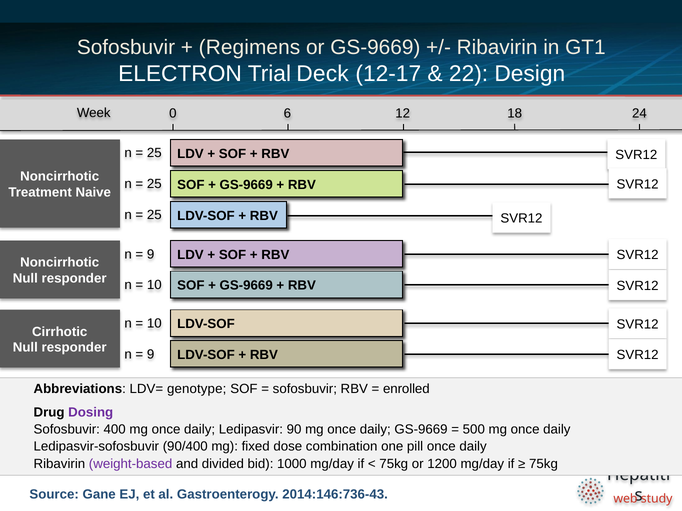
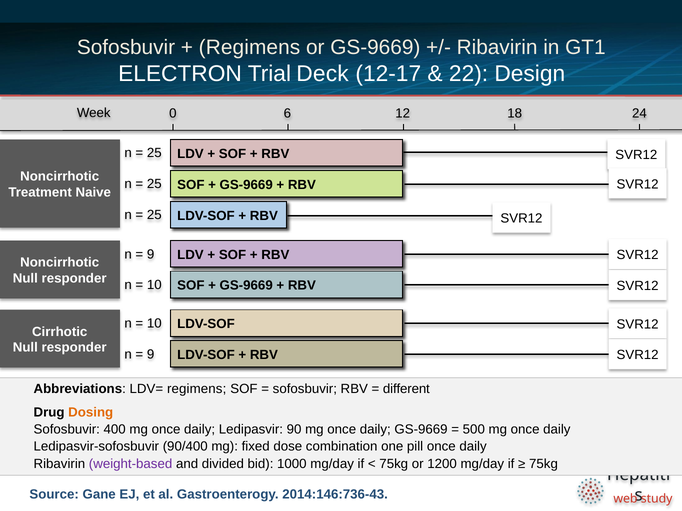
LDV= genotype: genotype -> regimens (197, 389)
enrolled: enrolled -> different (406, 389)
Dosing colour: purple -> orange (91, 413)
